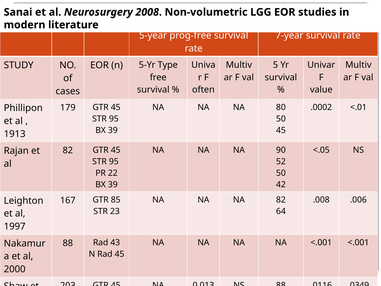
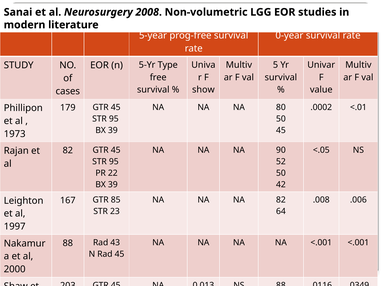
7-year: 7-year -> 0-year (289, 36)
often: often -> show (203, 90)
1913: 1913 -> 1973 (15, 134)
